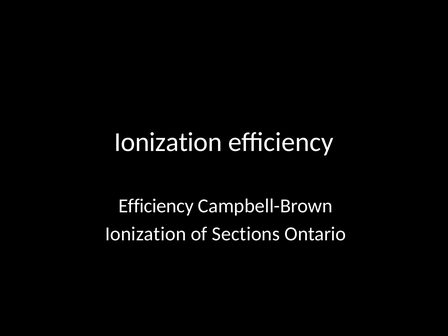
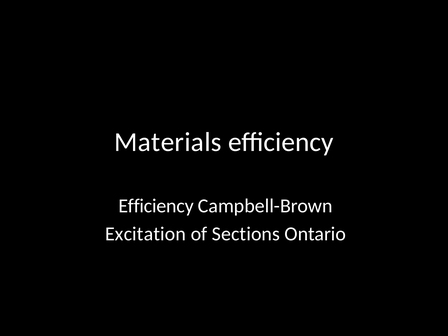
Ionization: Ionization -> Materials (168, 142)
Ionization: Ionization -> Excitation (146, 234)
